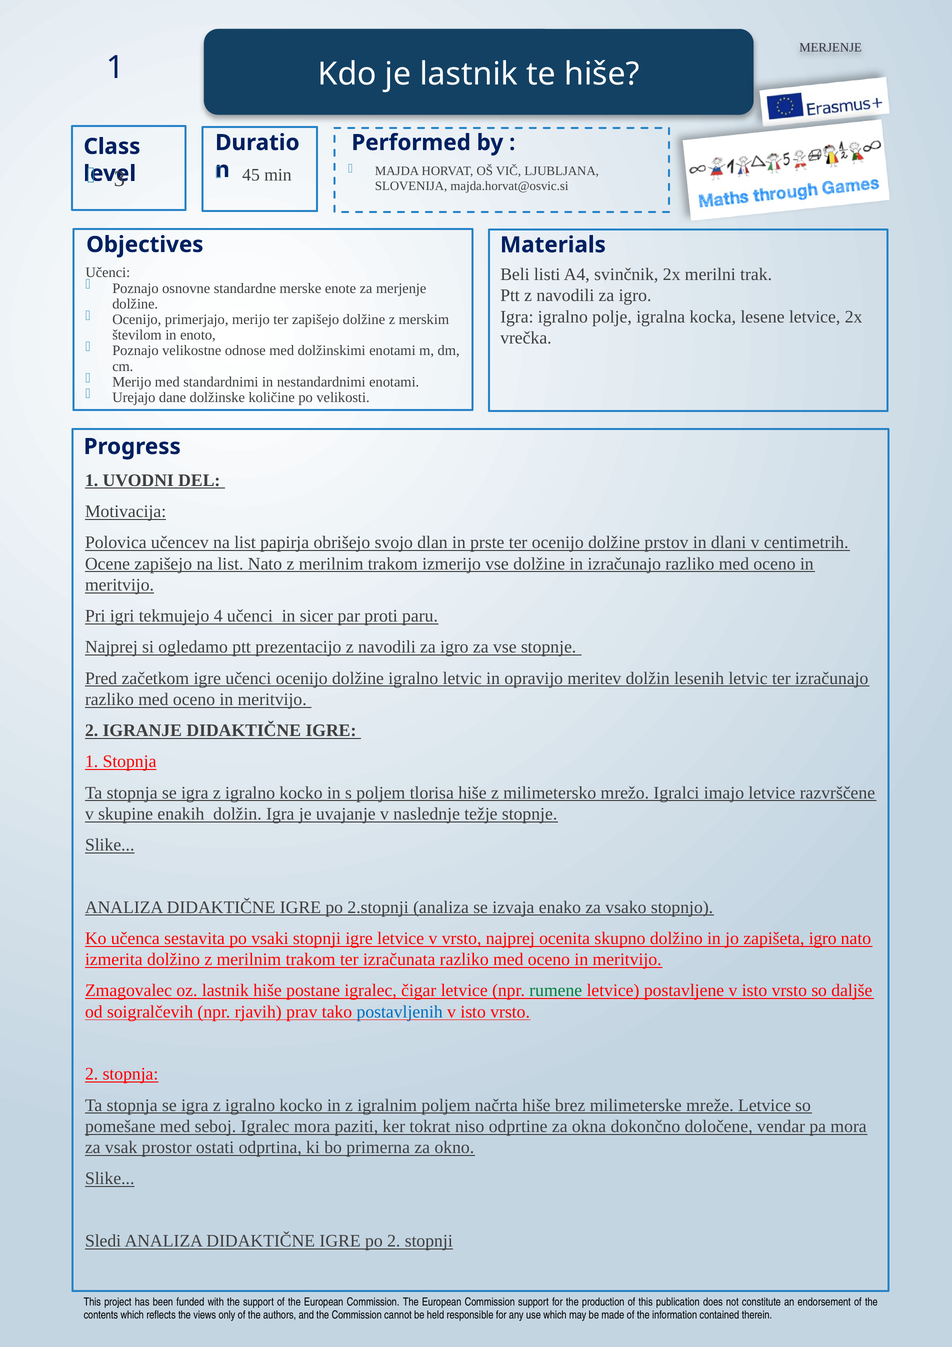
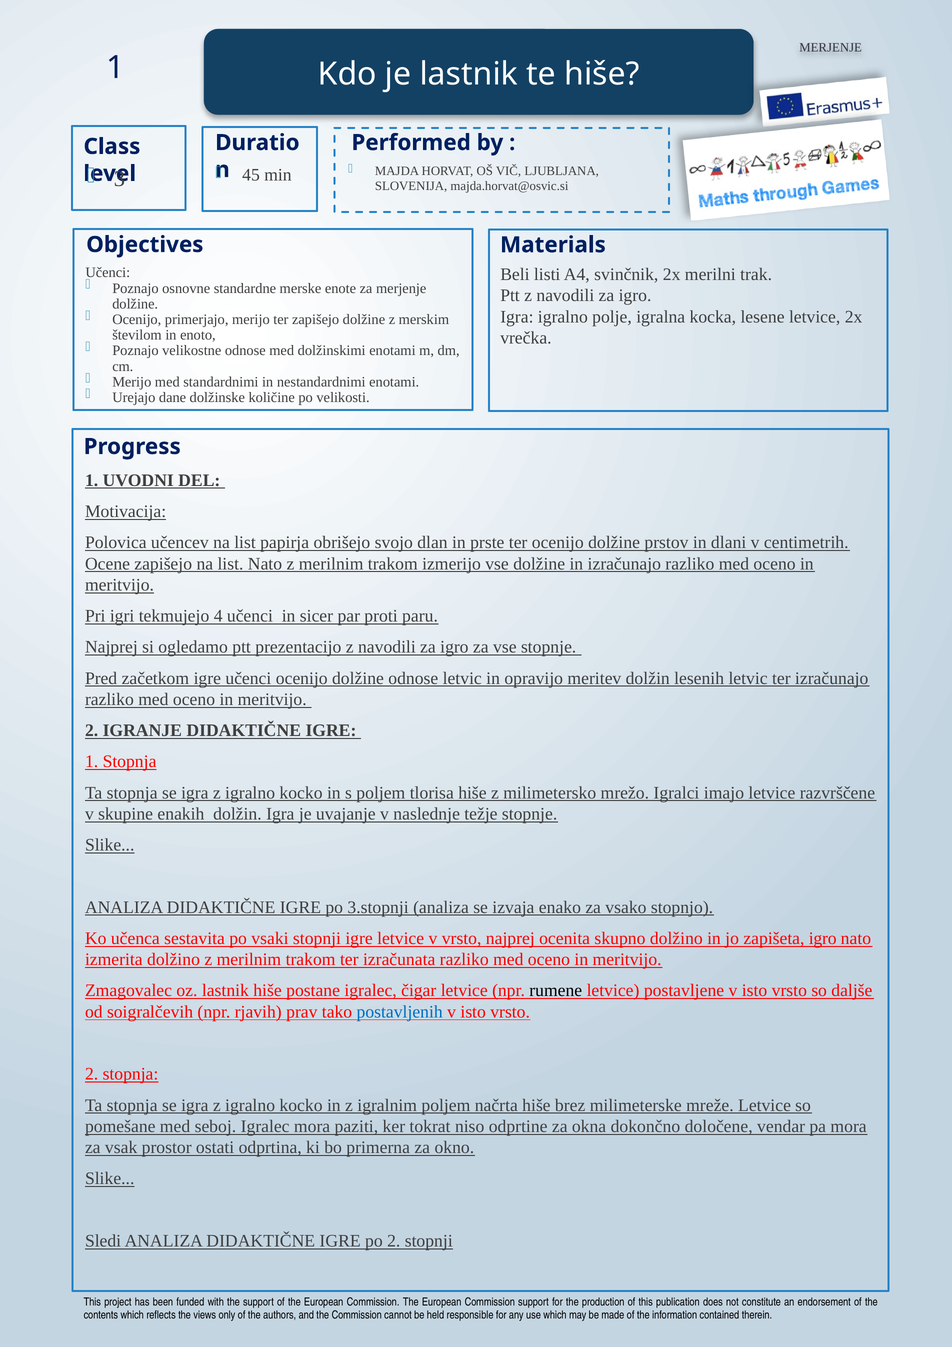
dolžine igralno: igralno -> odnose (413, 678)
2.stopnji: 2.stopnji -> 3.stopnji (378, 907)
rumene colour: green -> black (556, 990)
